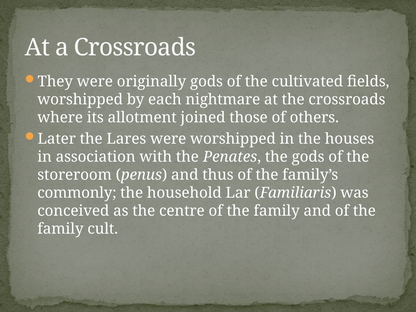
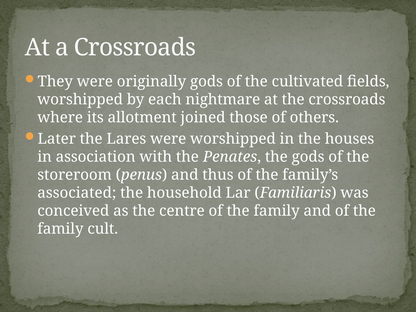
commonly: commonly -> associated (77, 193)
